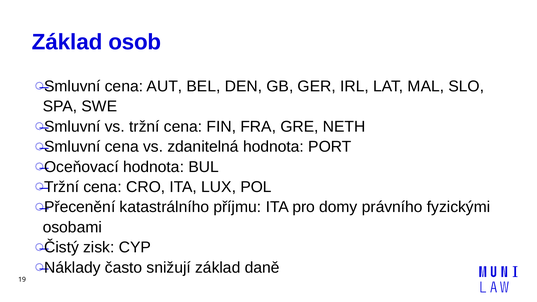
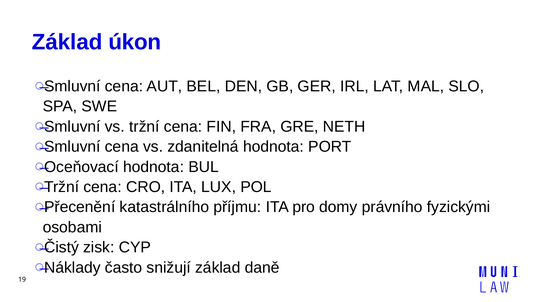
osob: osob -> úkon (135, 42)
